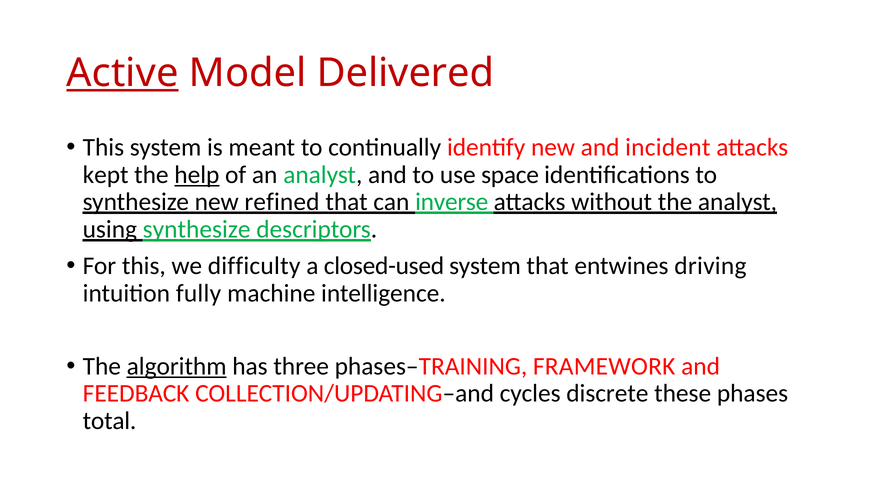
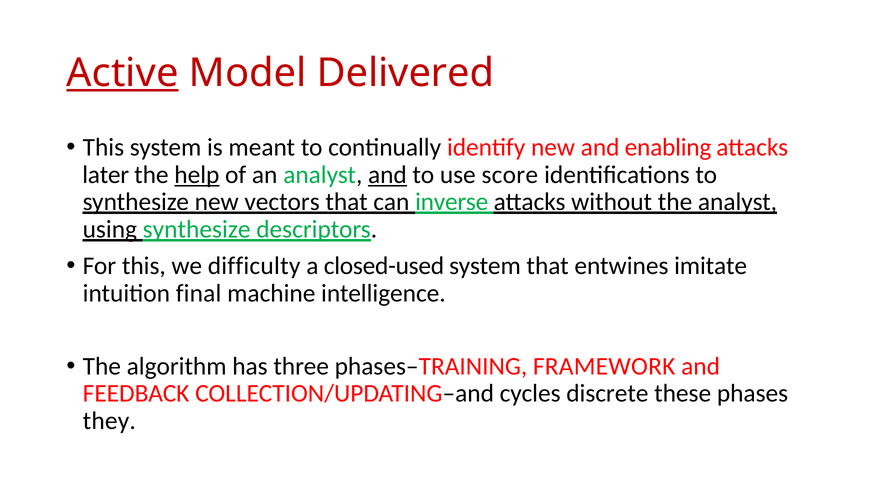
incident: incident -> enabling (668, 147)
kept: kept -> later (106, 175)
and underline: none -> present (387, 175)
space: space -> score (510, 175)
refined: refined -> vectors (282, 202)
driving: driving -> imitate (711, 266)
fully: fully -> final (199, 293)
algorithm underline: present -> none (177, 366)
total: total -> they (109, 421)
